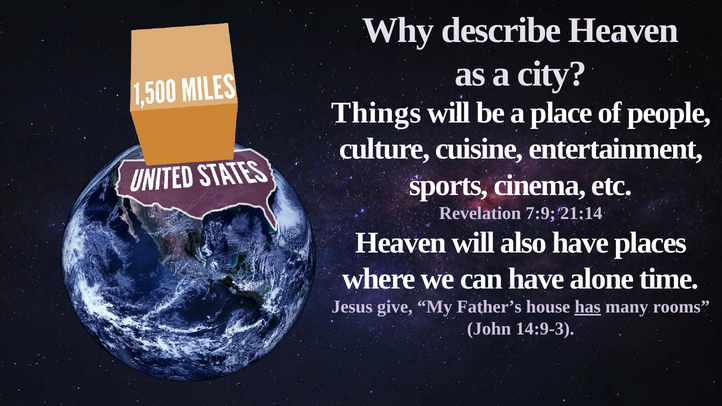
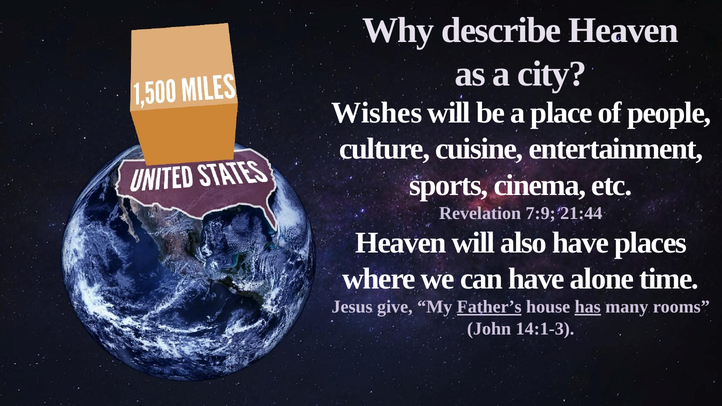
Things: Things -> Wishes (377, 113)
21:14: 21:14 -> 21:44 (581, 213)
Father’s underline: none -> present (489, 307)
14:9-3: 14:9-3 -> 14:1-3 (545, 329)
